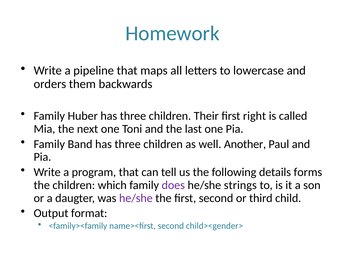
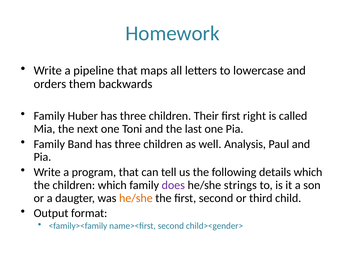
Another: Another -> Analysis (245, 144)
details forms: forms -> which (308, 172)
he/she colour: purple -> orange (136, 198)
